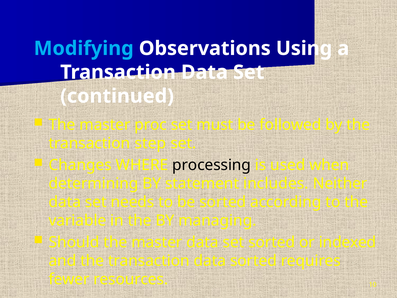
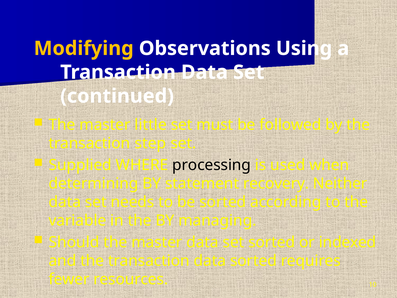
Modifying colour: light blue -> yellow (84, 48)
proc: proc -> little (151, 125)
Changes: Changes -> Supplied (80, 165)
includes: includes -> recovery (276, 183)
